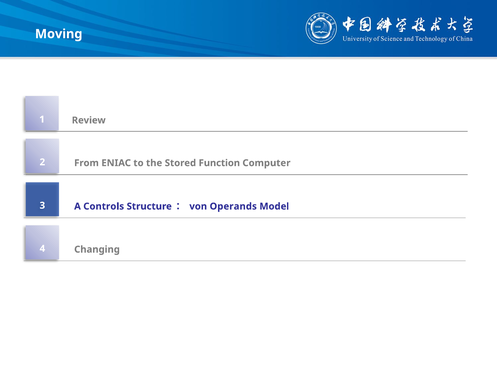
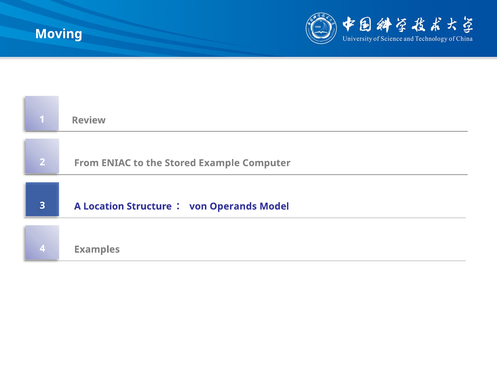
Function: Function -> Example (219, 163)
Controls: Controls -> Location (104, 206)
Changing: Changing -> Examples (97, 249)
